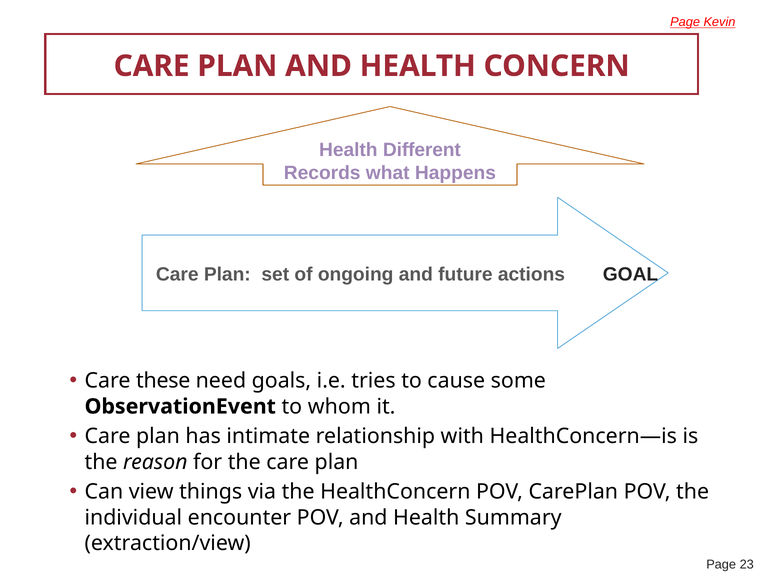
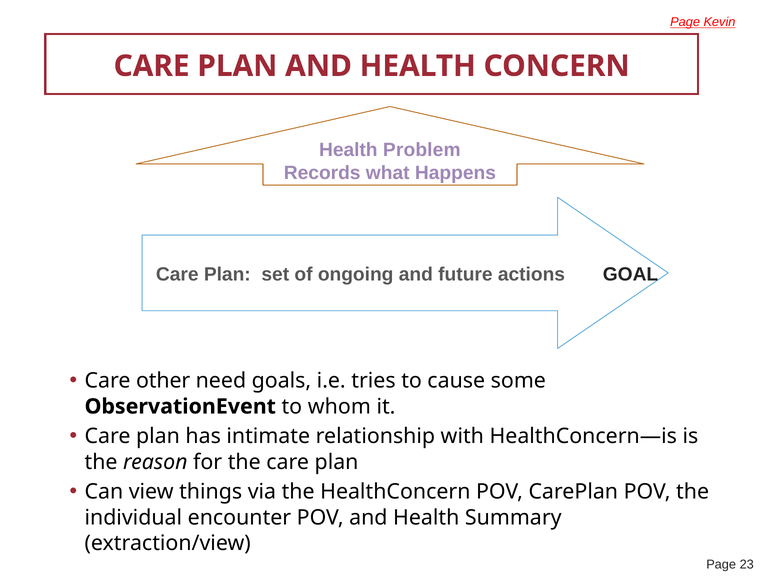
Different: Different -> Problem (422, 150)
these: these -> other (163, 381)
